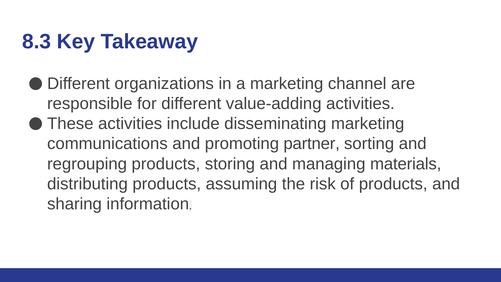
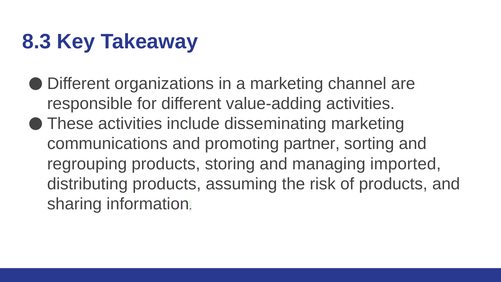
materials: materials -> imported (406, 164)
